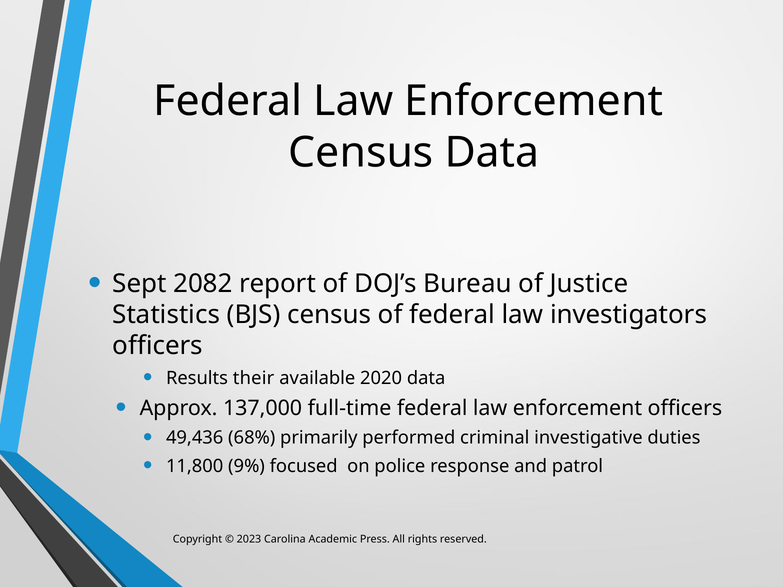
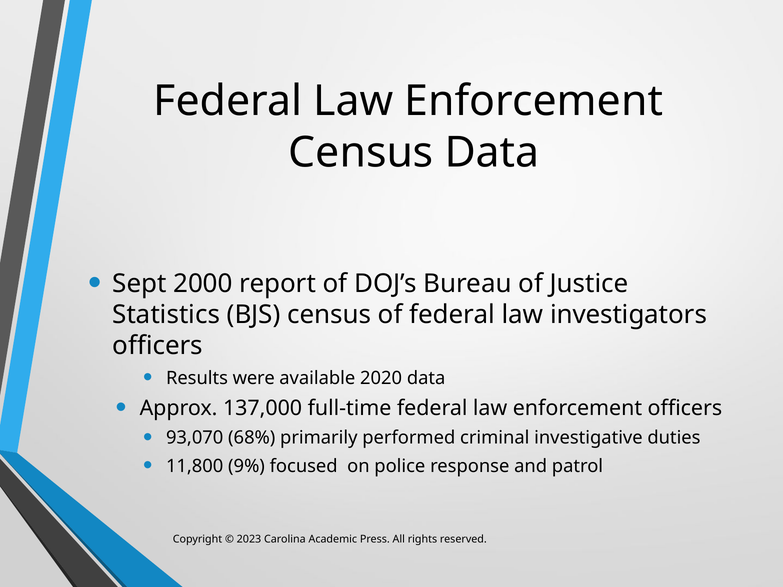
2082: 2082 -> 2000 (203, 284)
their: their -> were (254, 378)
49,436: 49,436 -> 93,070 (195, 438)
